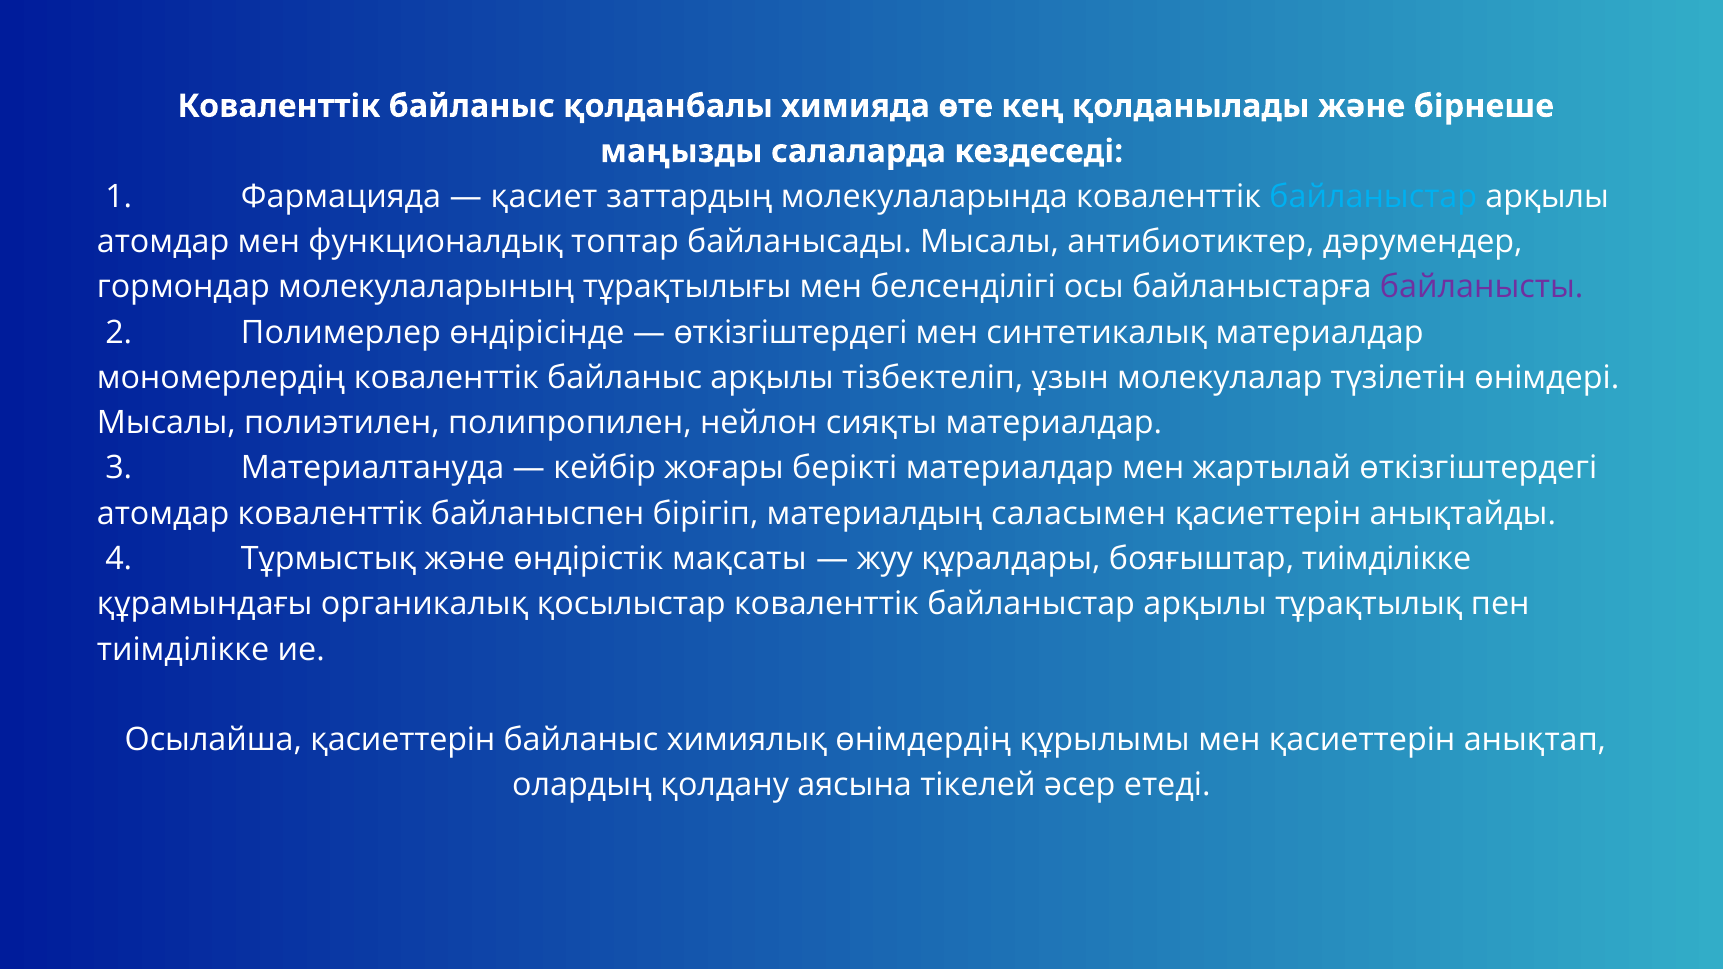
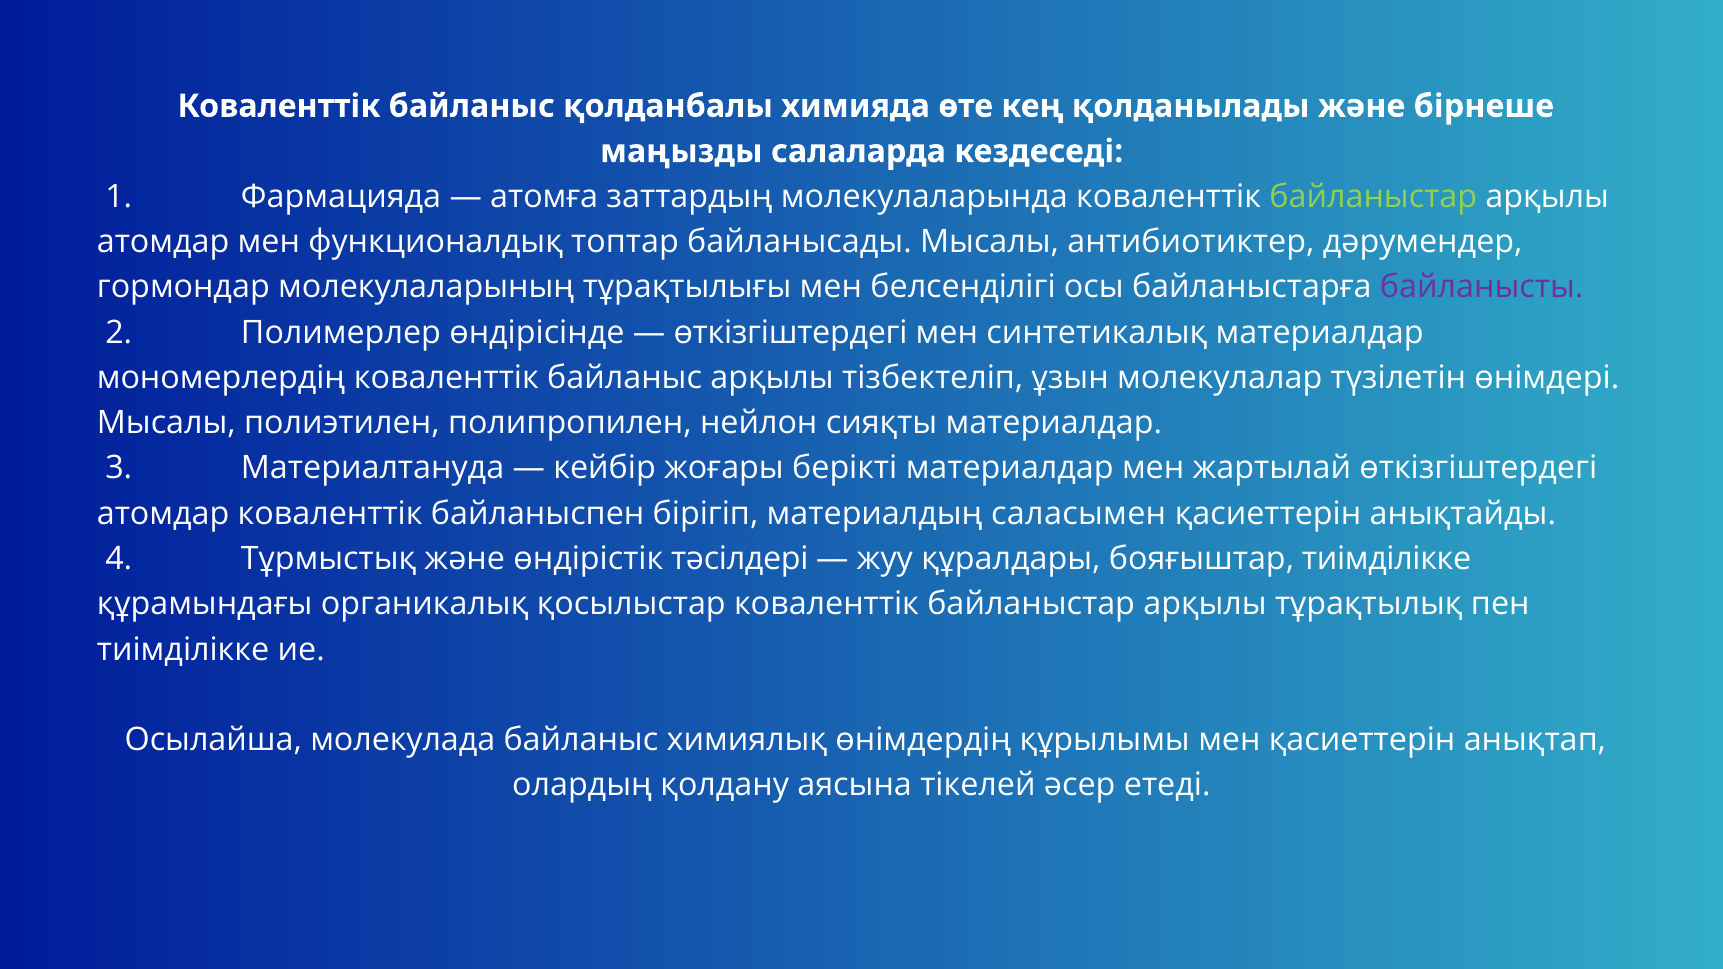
қасиет: қасиет -> атомға (544, 197)
байланыстар colour: light blue -> light green (1373, 197)
мақсаты: мақсаты -> тәсілдері (740, 559)
Осылайша қасиеттерін: қасиеттерін -> молекулада (403, 740)
